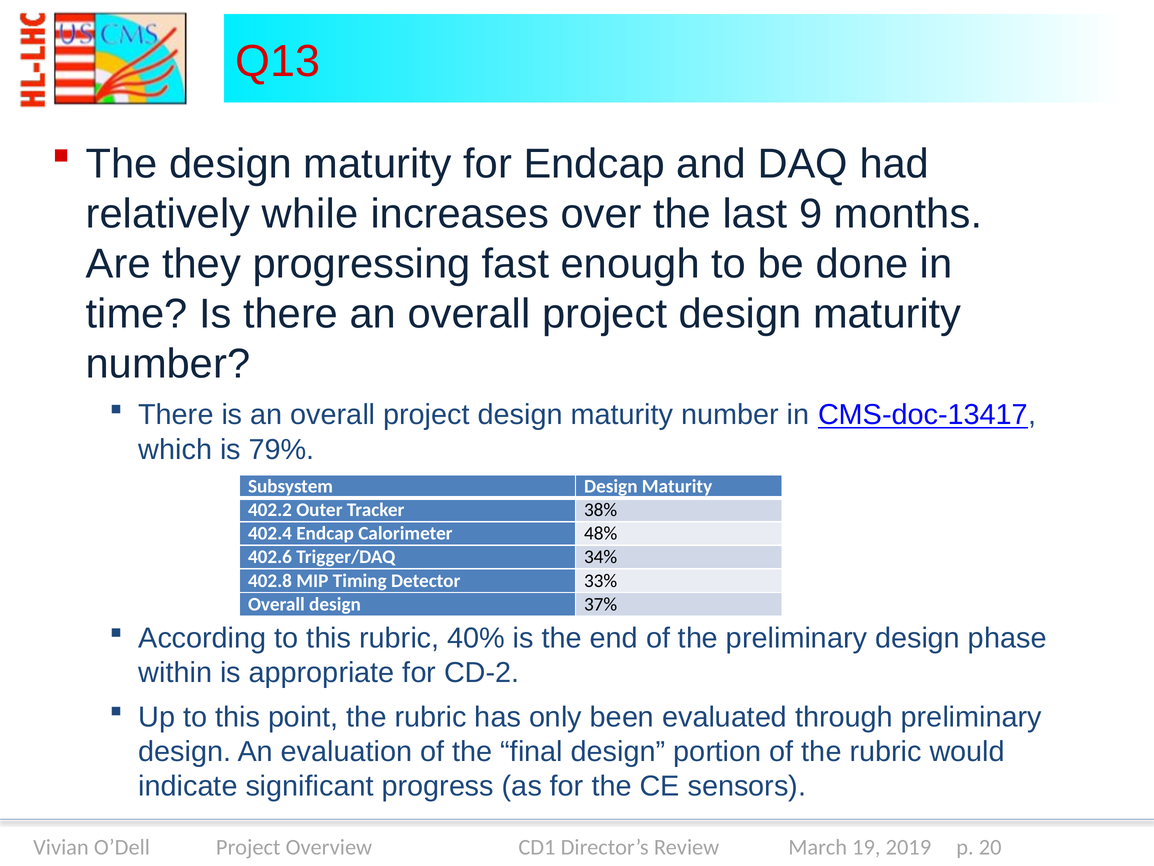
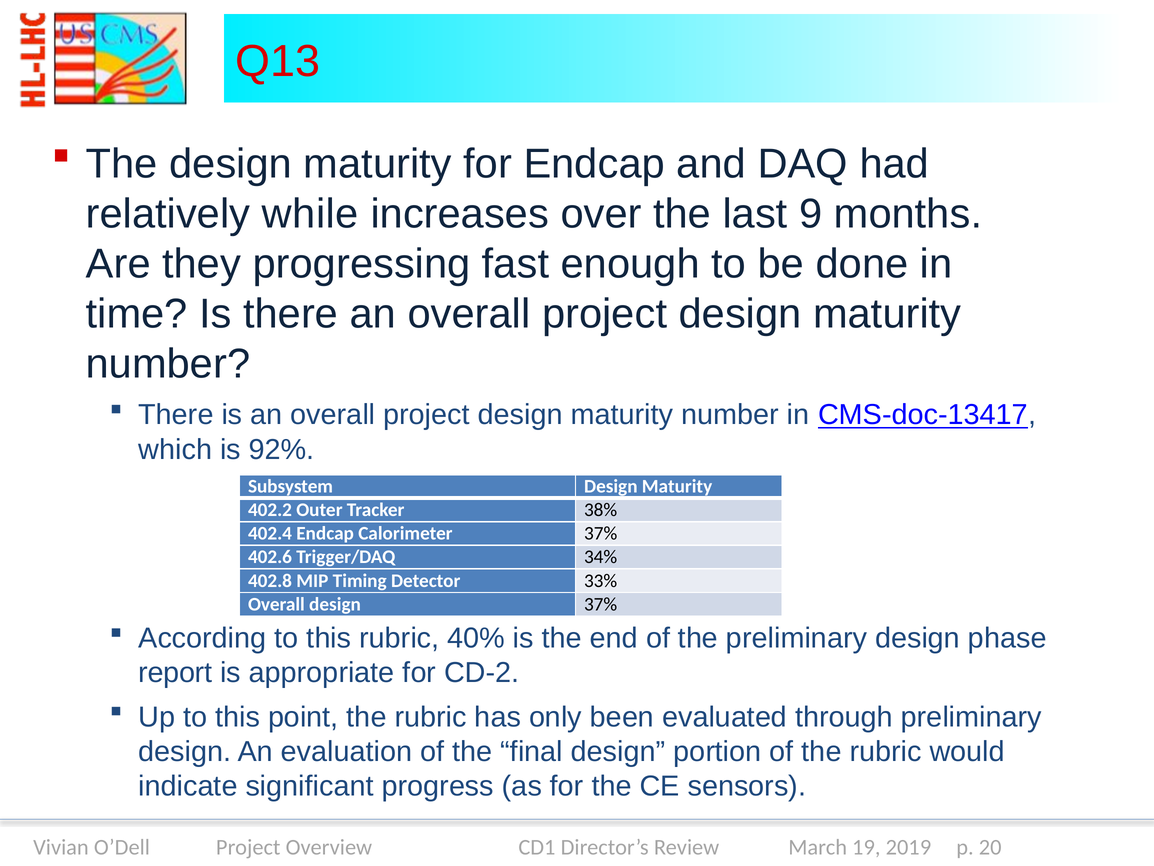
79%: 79% -> 92% (282, 449)
Calorimeter 48%: 48% -> 37% (601, 533)
within: within -> report (175, 672)
